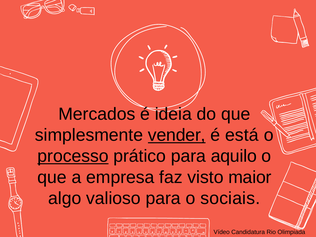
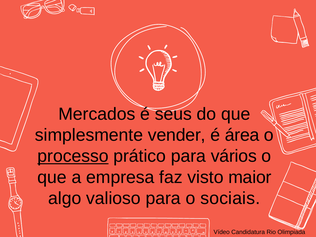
ideia: ideia -> seus (173, 114)
vender underline: present -> none (177, 135)
está: está -> área (242, 135)
aquilo: aquilo -> vários (234, 156)
